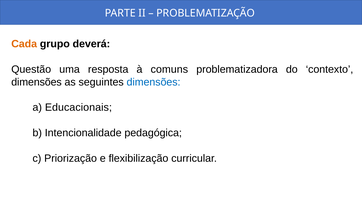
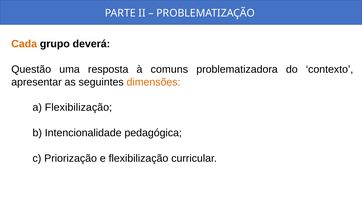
dimensões: dimensões -> apresentar (36, 82)
dimensões colour: blue -> orange (154, 82)
a Educacionais: Educacionais -> Flexibilização (78, 107)
